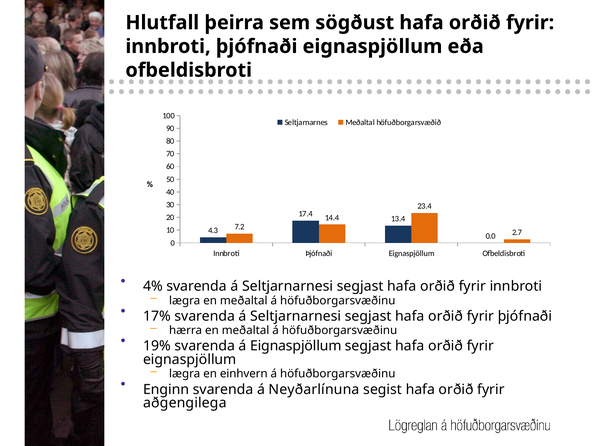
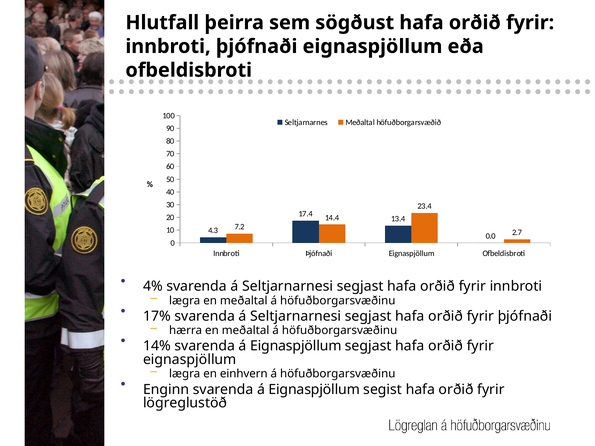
19%: 19% -> 14% (157, 346)
Enginn svarenda á Neyðarlínuna: Neyðarlínuna -> Eignaspjöllum (314, 390)
aðgengilega: aðgengilega -> lögreglustöð (185, 403)
